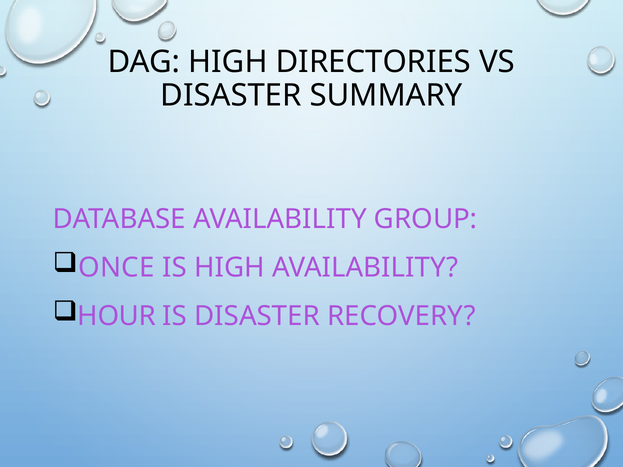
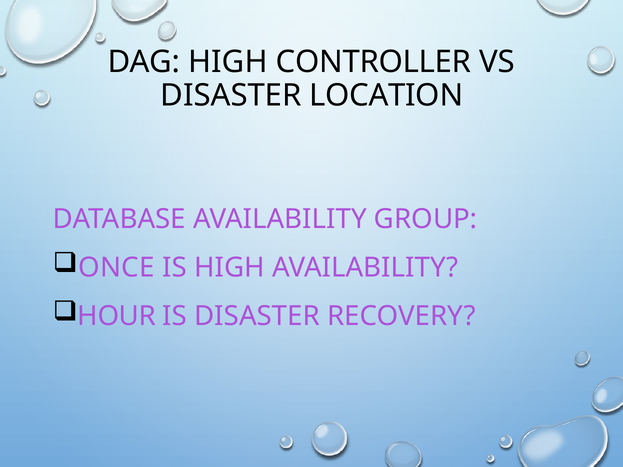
DIRECTORIES: DIRECTORIES -> CONTROLLER (374, 62)
SUMMARY: SUMMARY -> LOCATION (386, 96)
